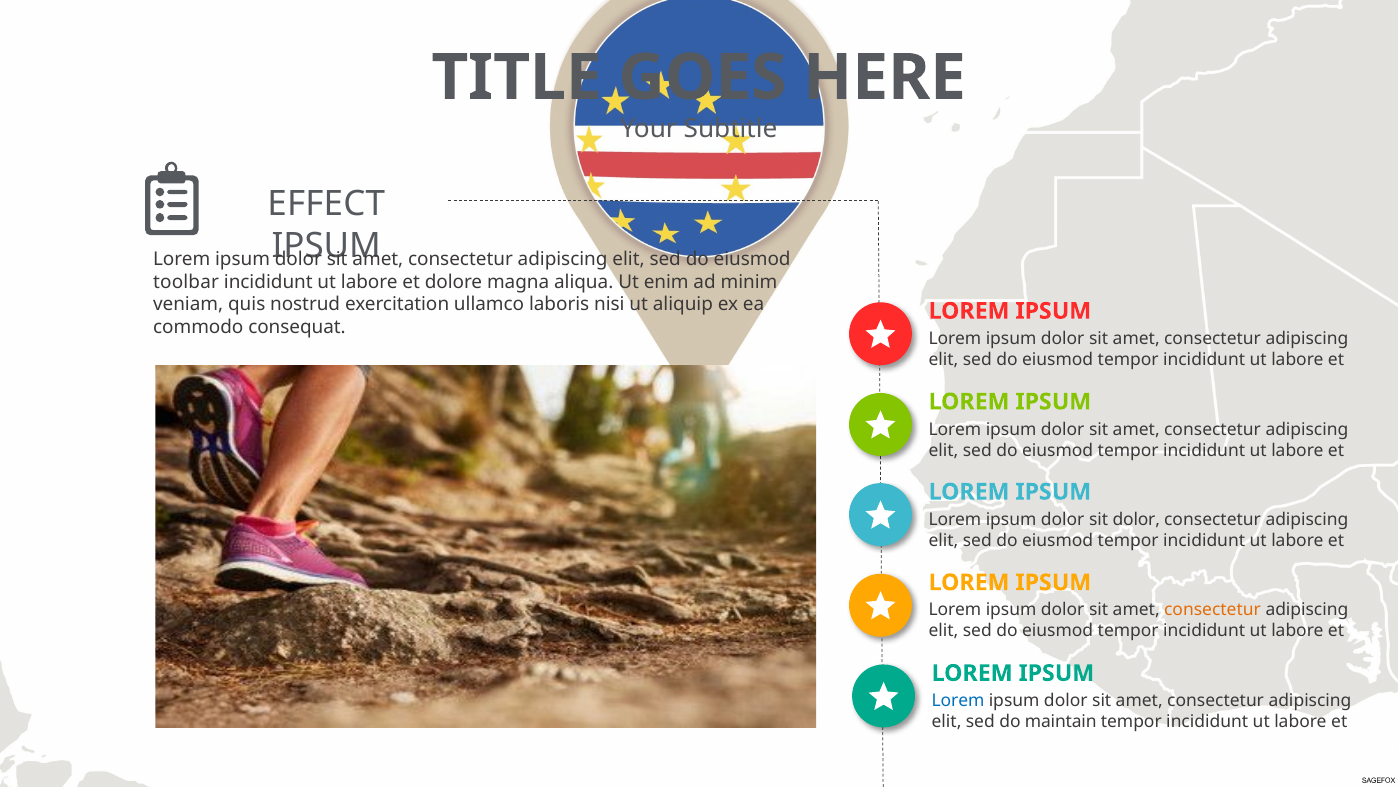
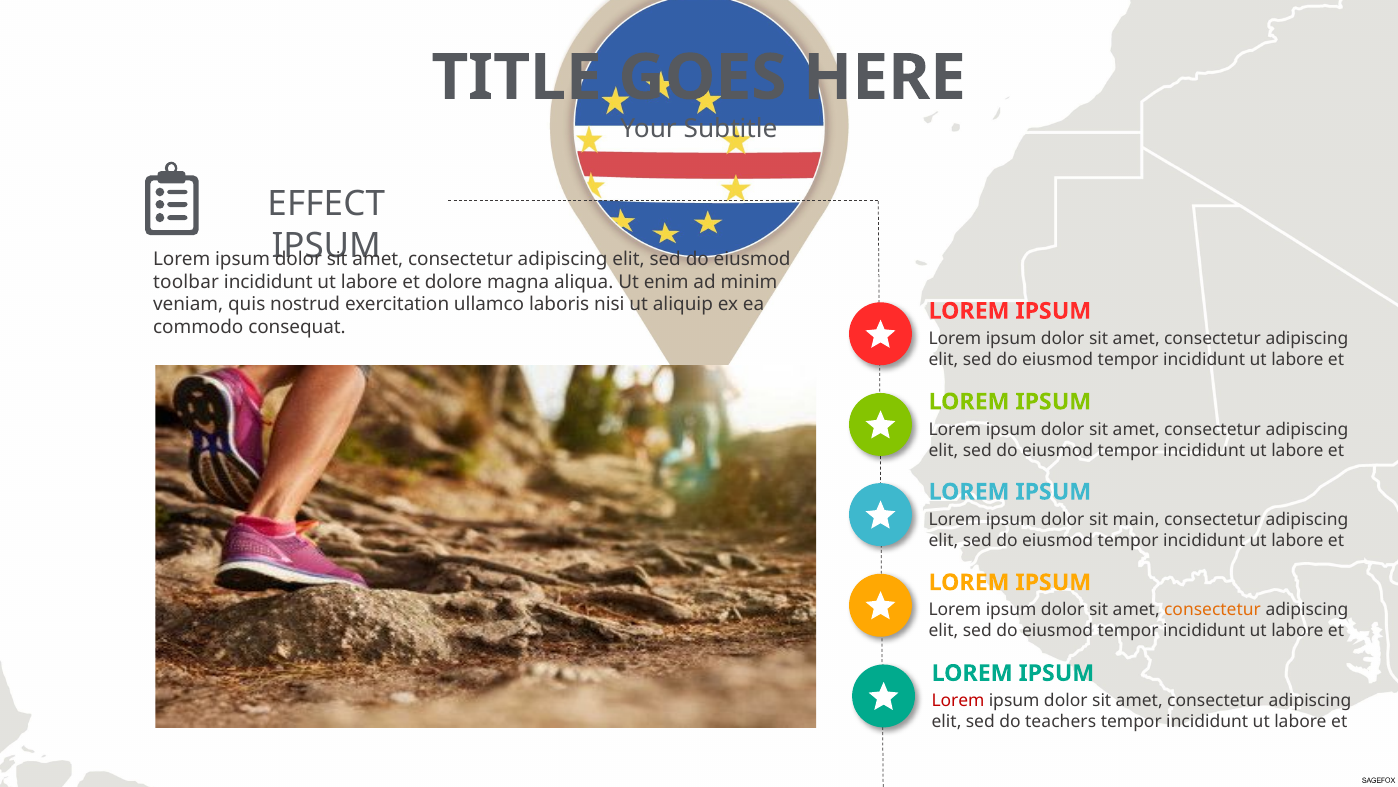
sit dolor: dolor -> main (1136, 519)
Lorem colour: blue -> red (958, 700)
maintain: maintain -> teachers (1061, 721)
